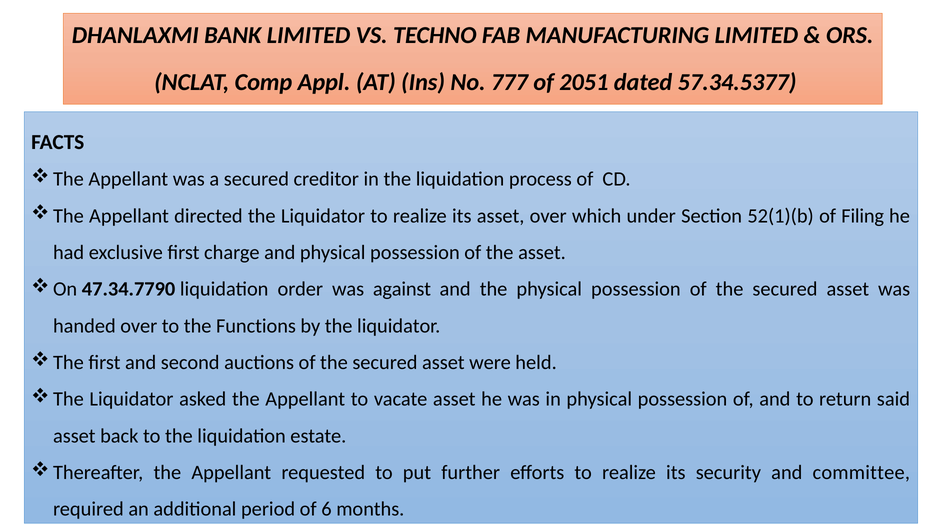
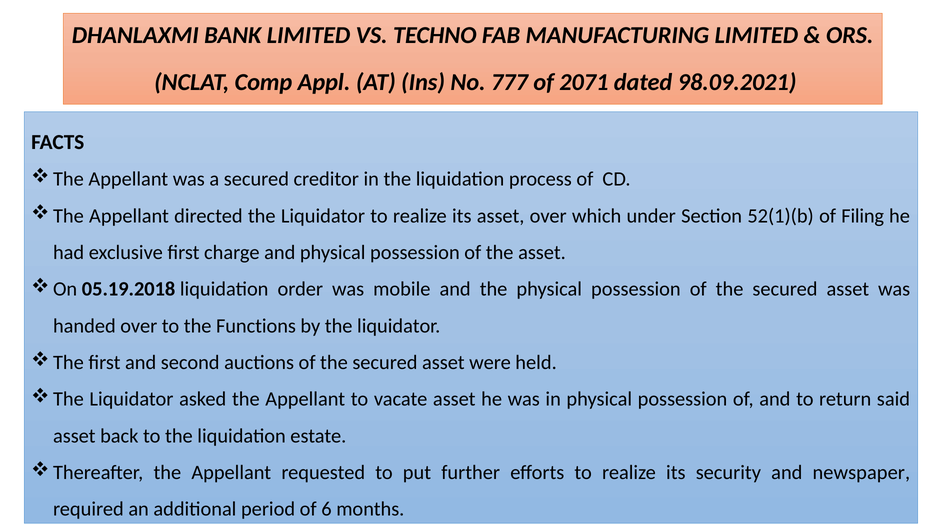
2051: 2051 -> 2071 (584, 82)
57.34.5377: 57.34.5377 -> 98.09.2021 (737, 82)
47.34.7790: 47.34.7790 -> 05.19.2018 (129, 289)
against: against -> mobile (402, 289)
committee: committee -> newspaper (861, 473)
